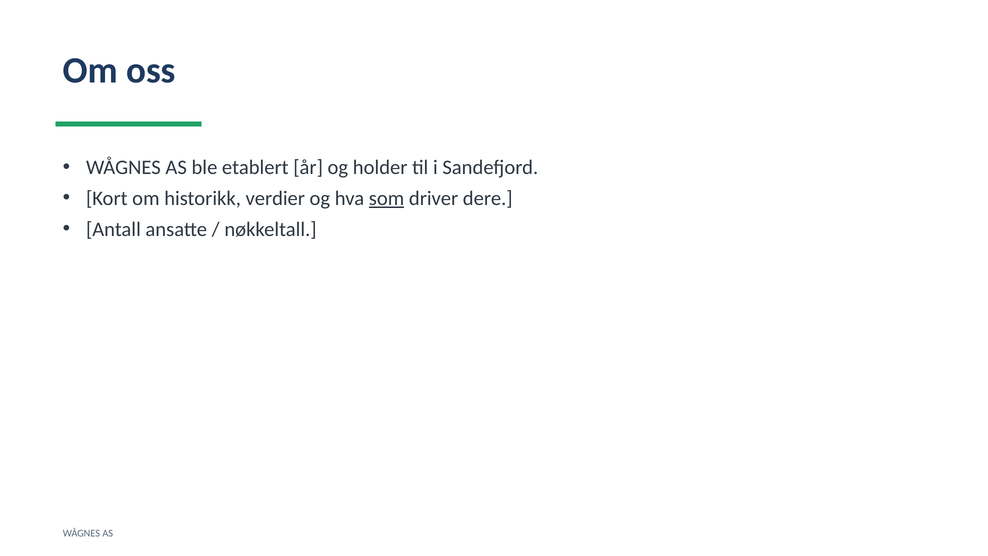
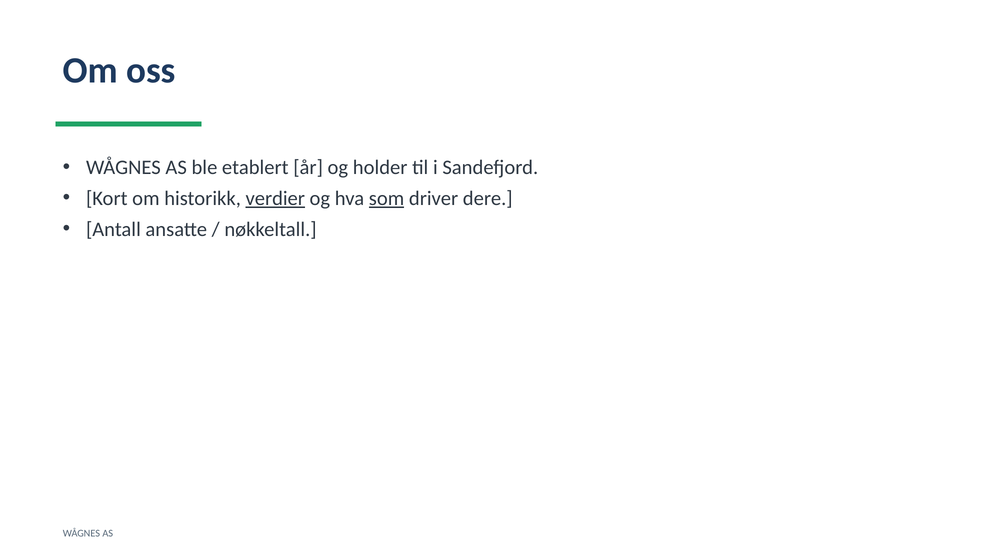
verdier underline: none -> present (275, 198)
